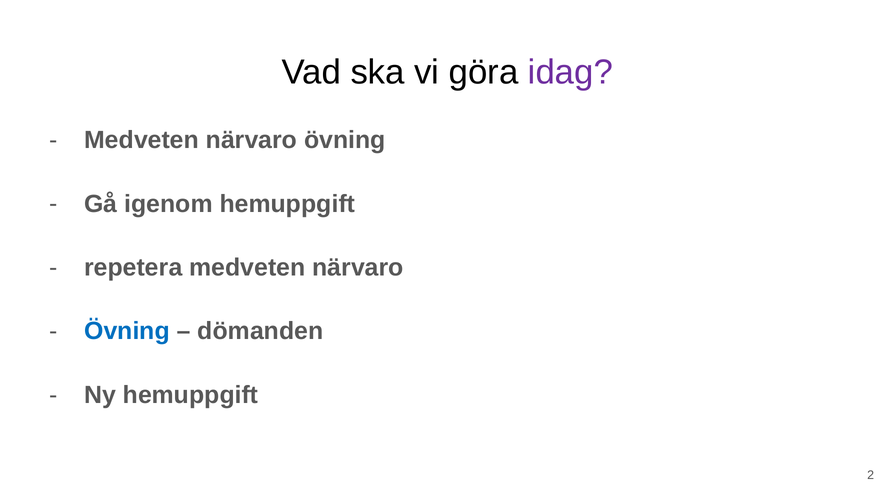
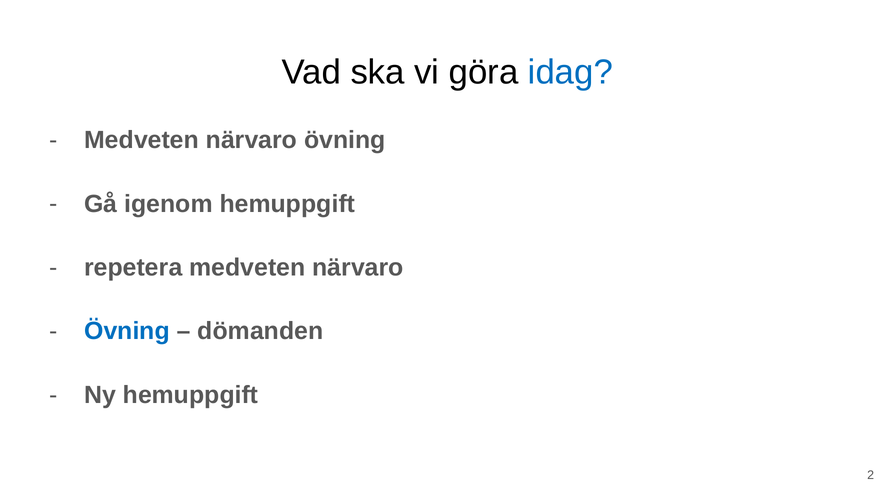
idag colour: purple -> blue (570, 72)
